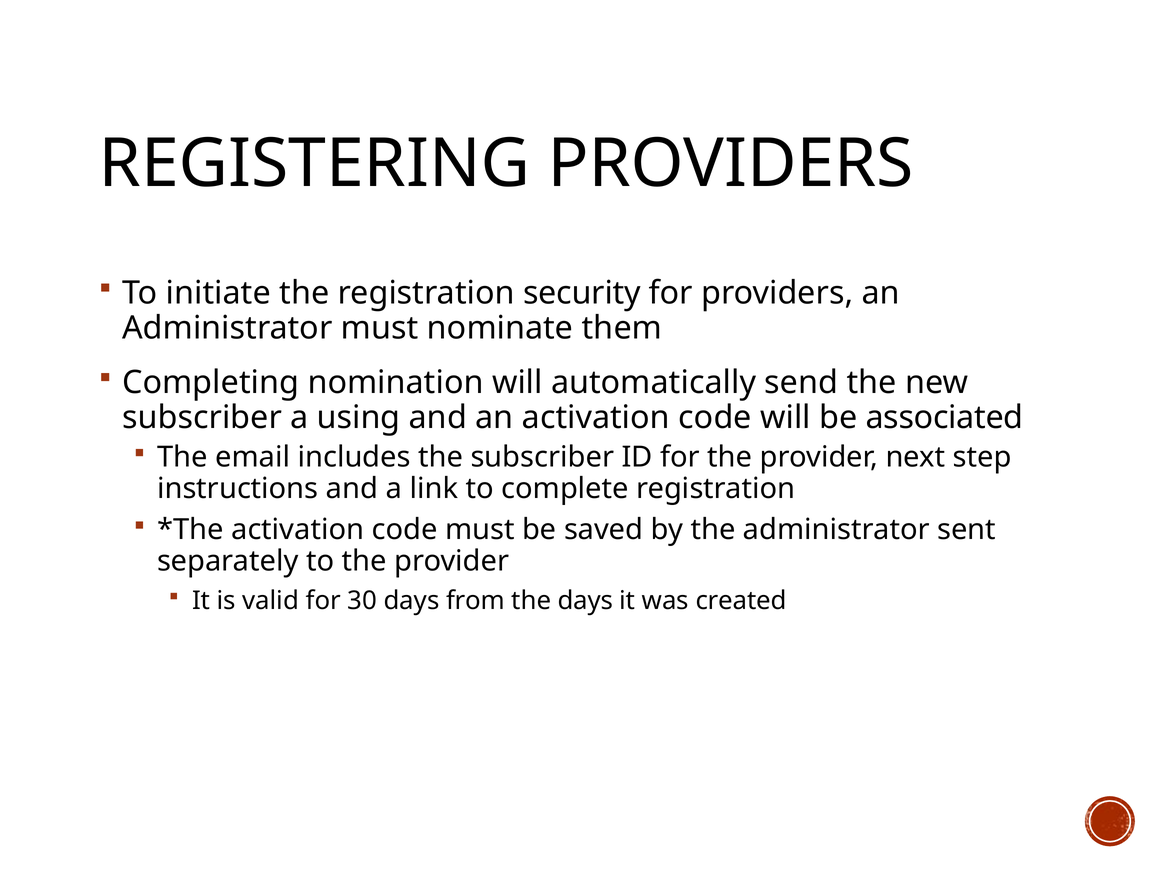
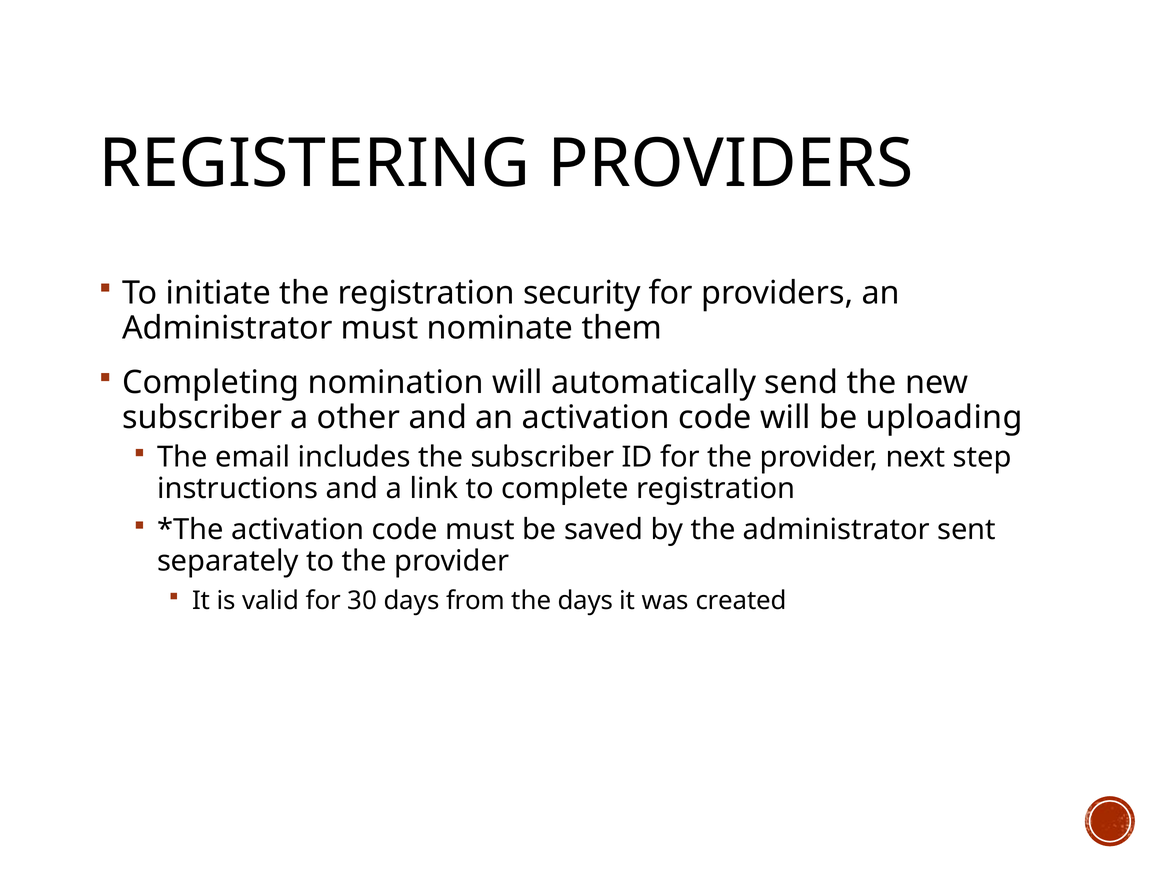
using: using -> other (359, 417)
associated: associated -> uploading (944, 417)
